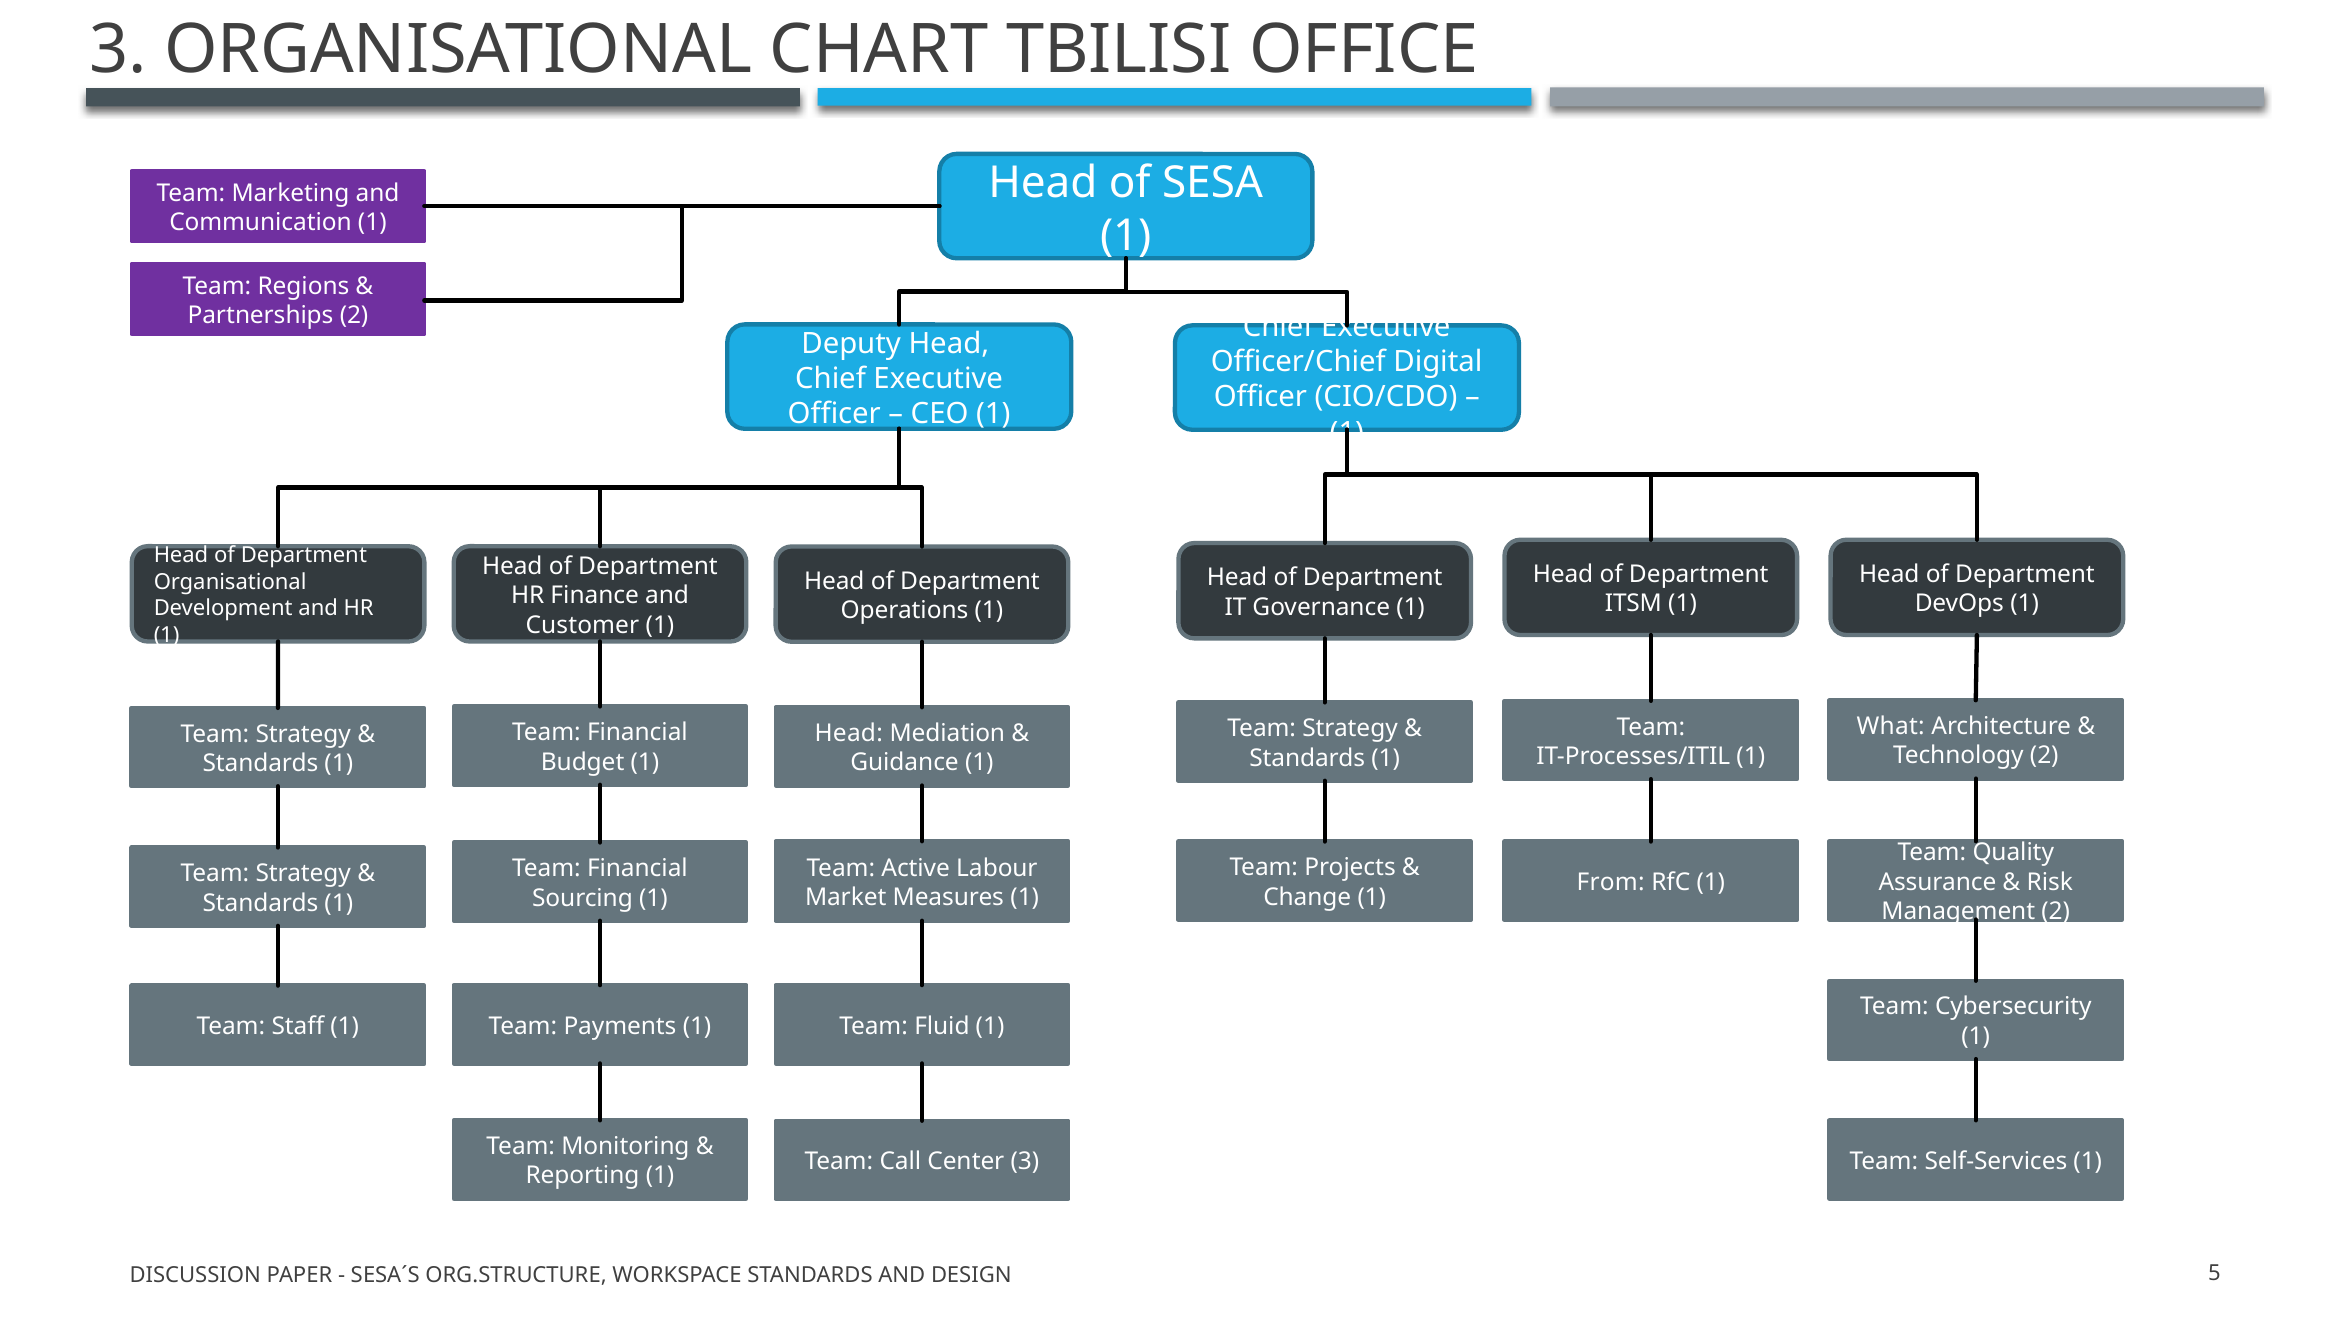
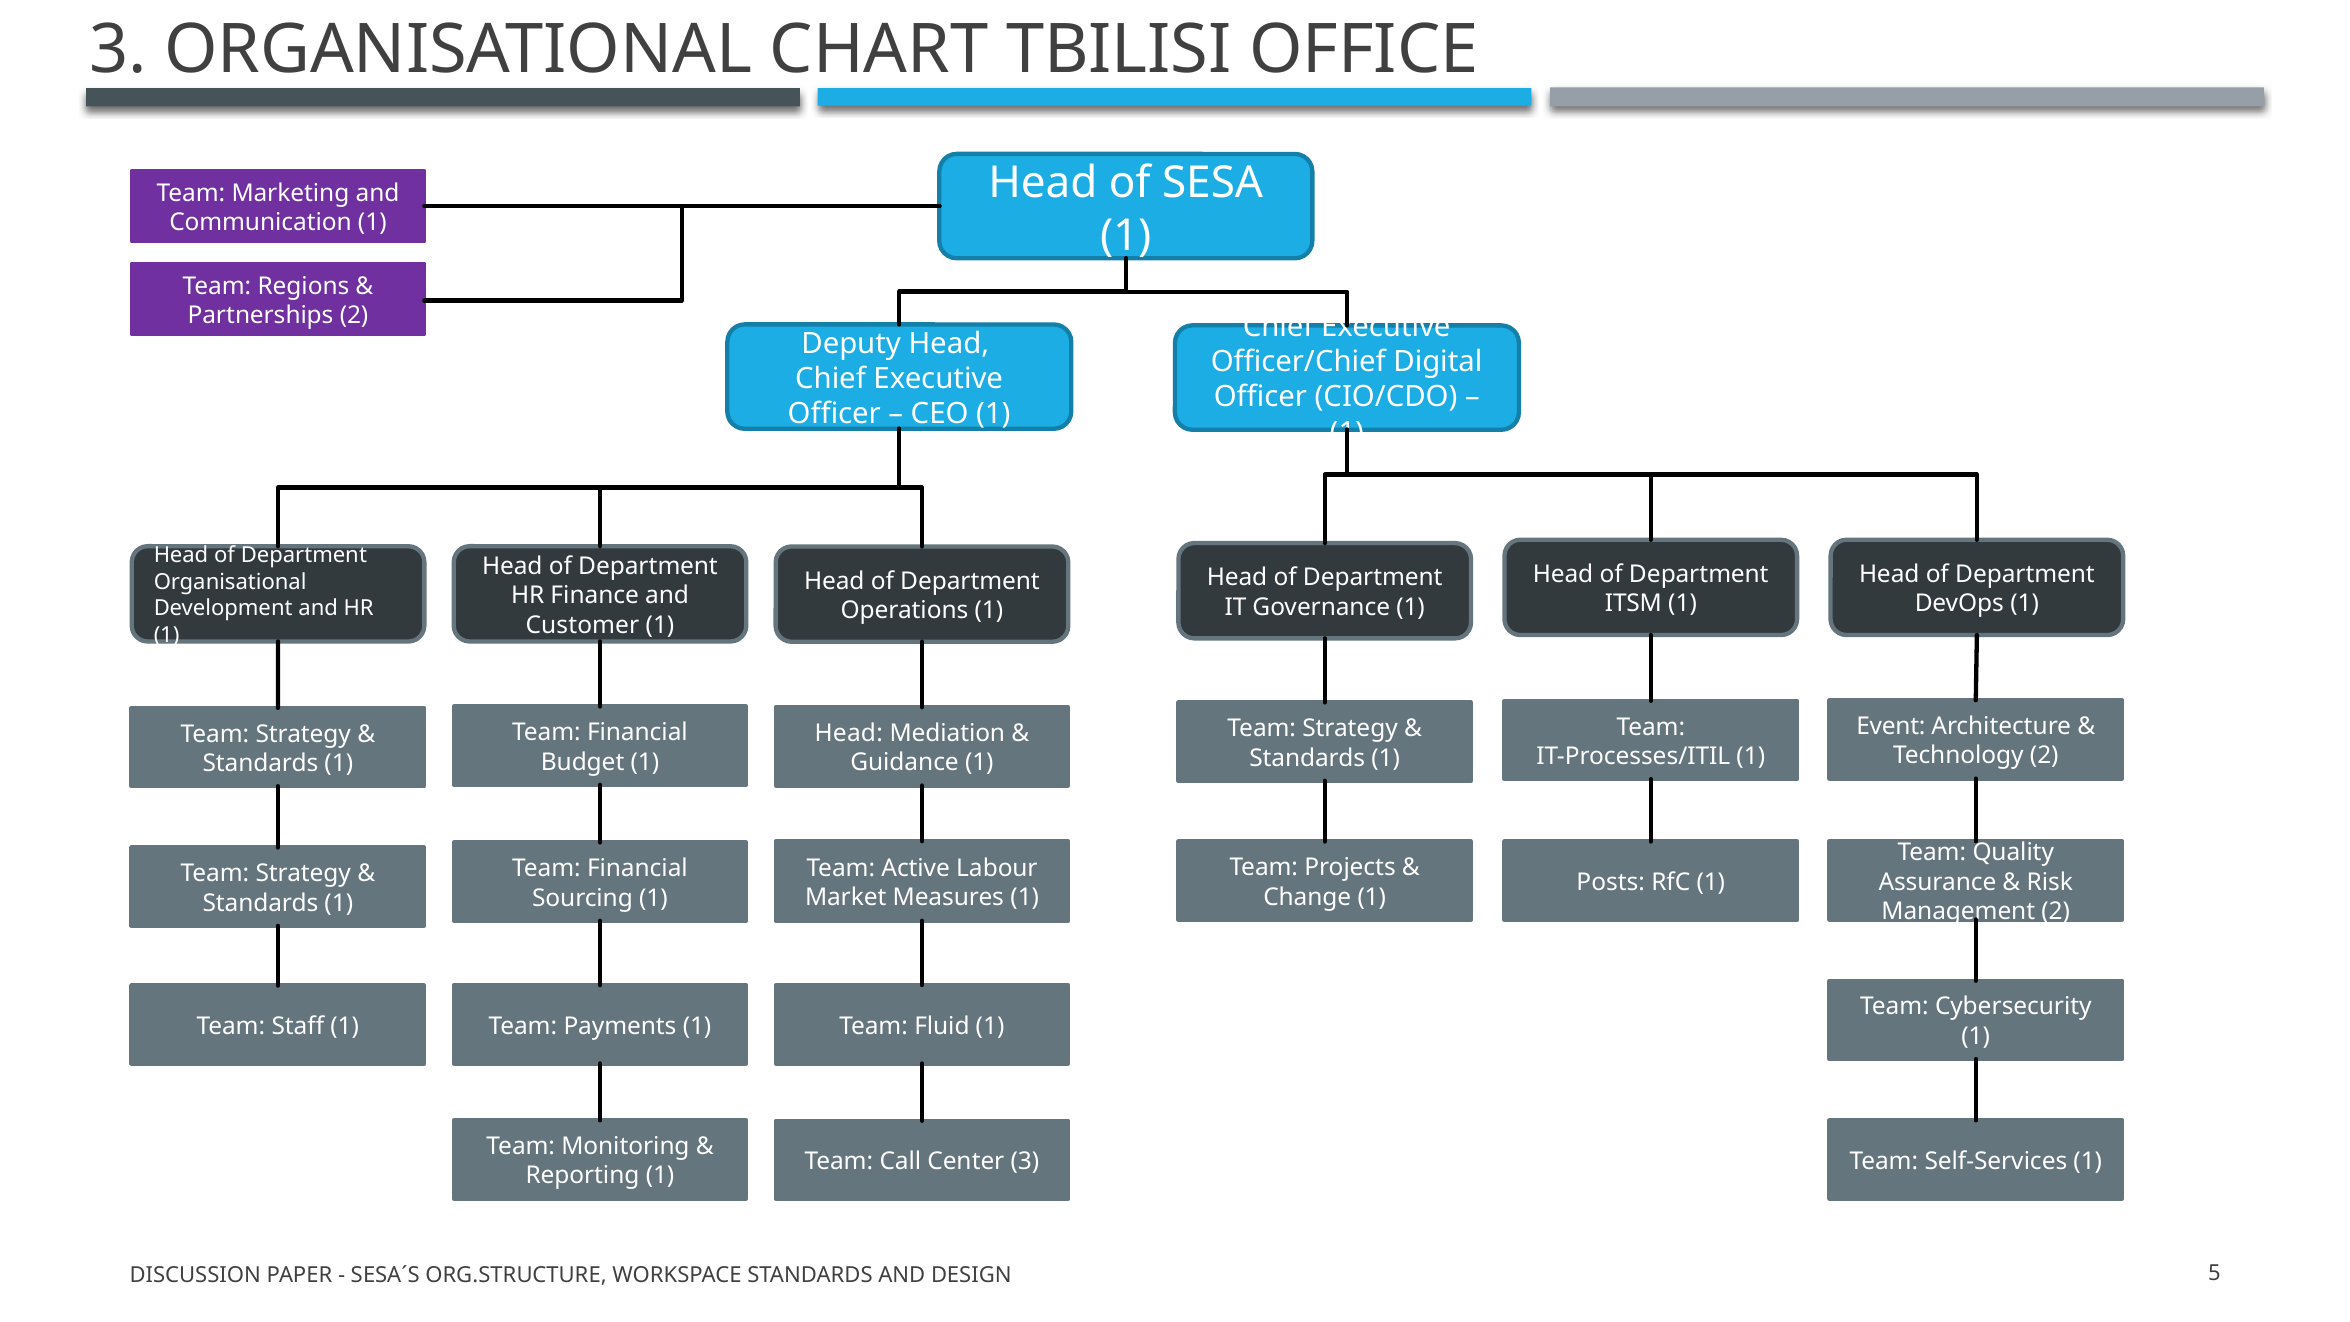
What: What -> Event (1891, 726)
From: From -> Posts (1611, 882)
